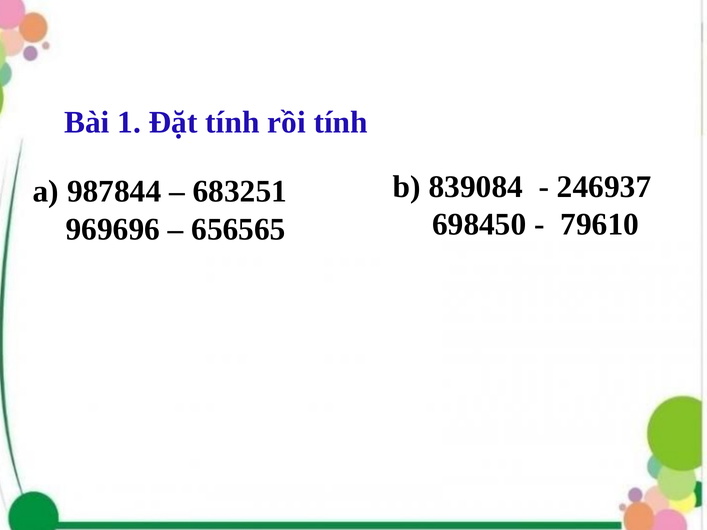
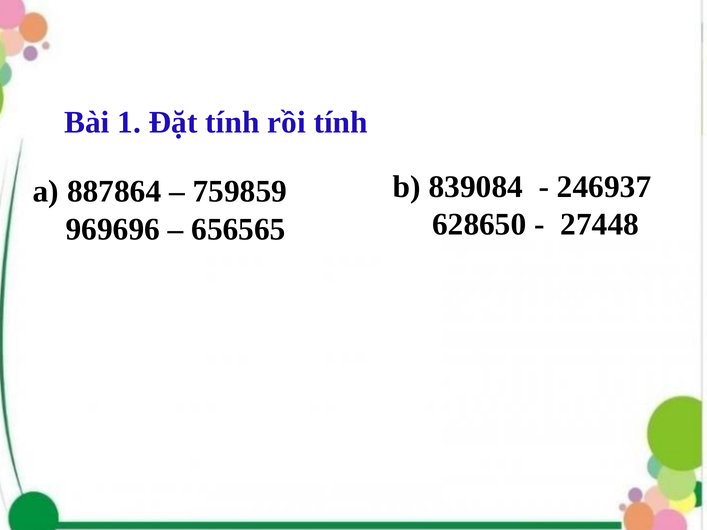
987844: 987844 -> 887864 (114, 192)
683251: 683251 -> 759859 (240, 192)
698450: 698450 -> 628650 (479, 225)
79610: 79610 -> 27448 (600, 225)
